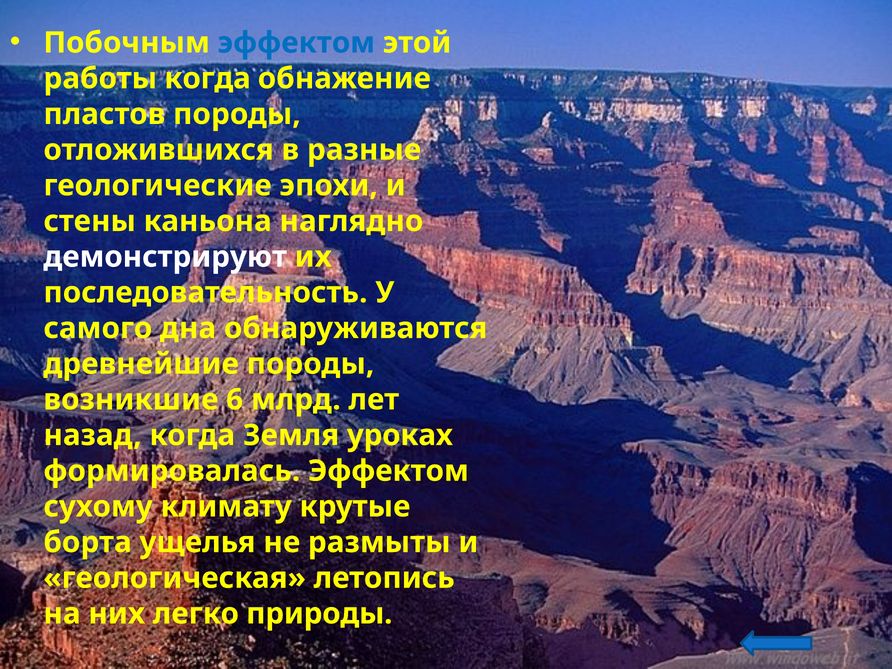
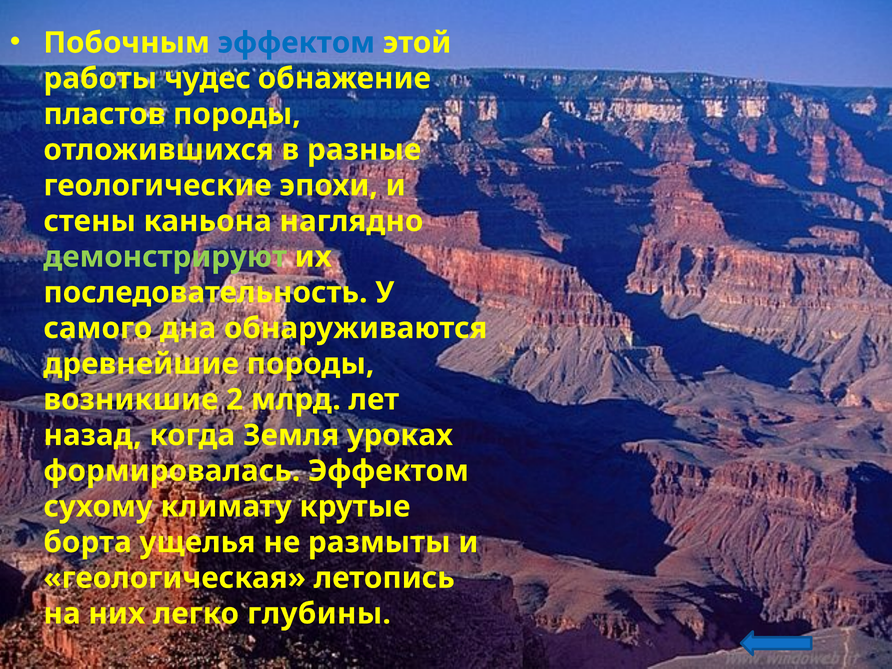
работы когда: когда -> чудес (208, 78)
демонстрируют colour: white -> light green (165, 257)
6: 6 -> 2 (235, 400)
природы: природы -> глубины (319, 614)
